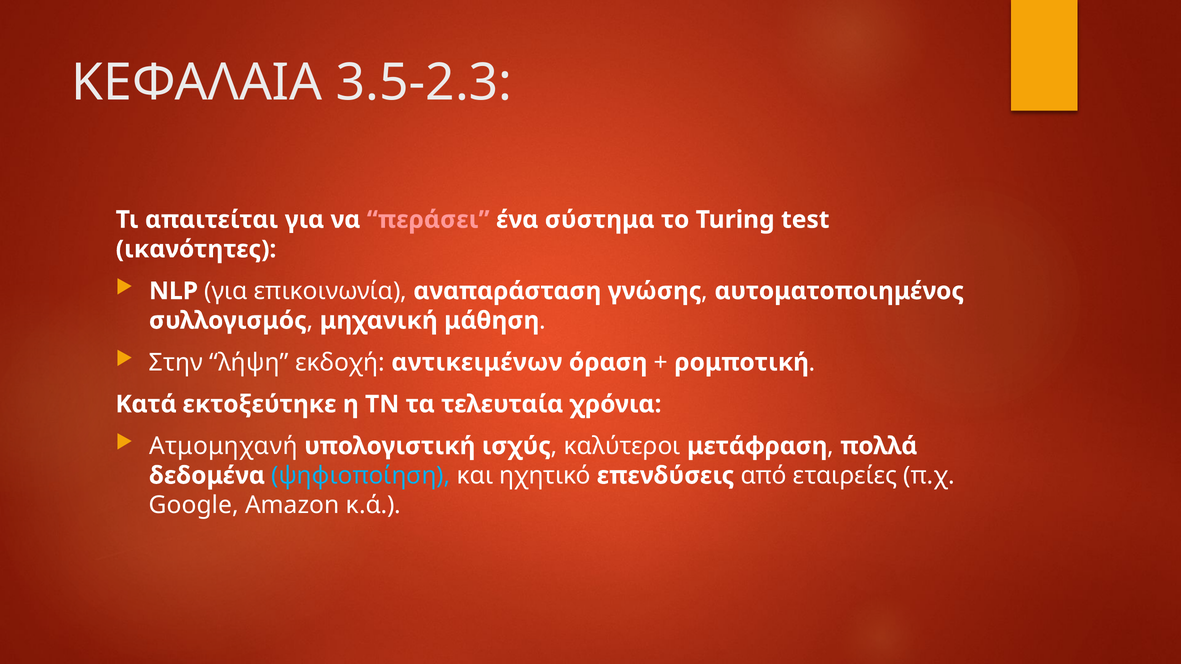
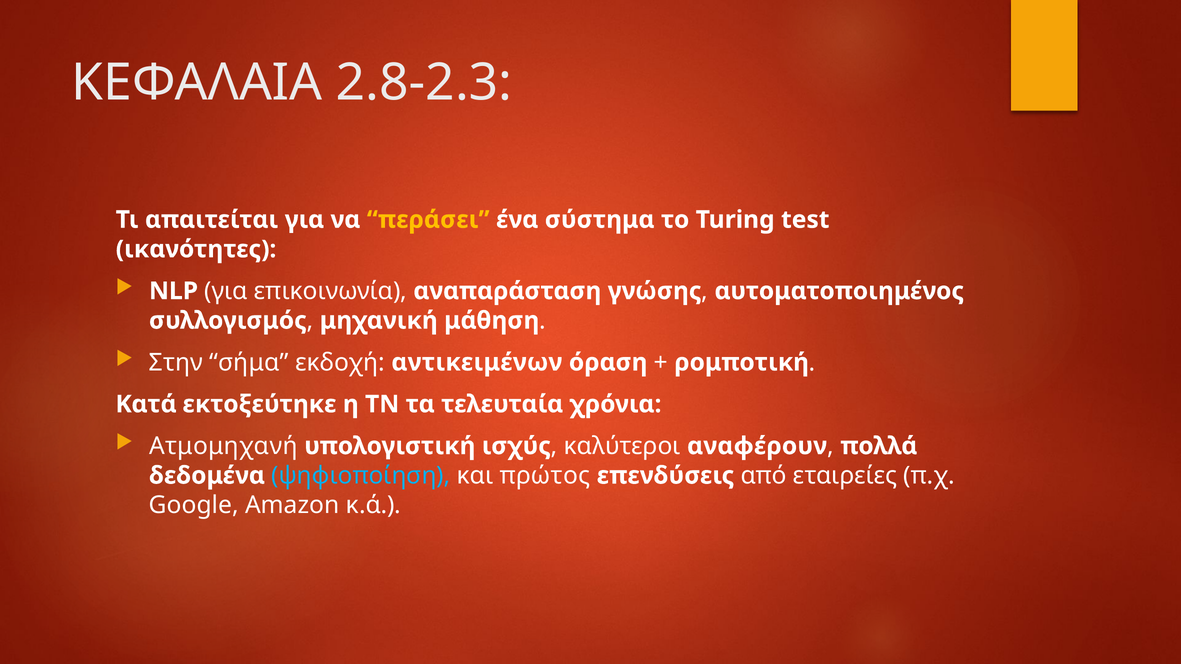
3.5-2.3: 3.5-2.3 -> 2.8-2.3 (424, 83)
περάσει colour: pink -> yellow (428, 220)
λήψη: λήψη -> σήμα (249, 363)
μετάφραση: μετάφραση -> αναφέρουν (757, 446)
ηχητικό: ηχητικό -> πρώτος (545, 476)
